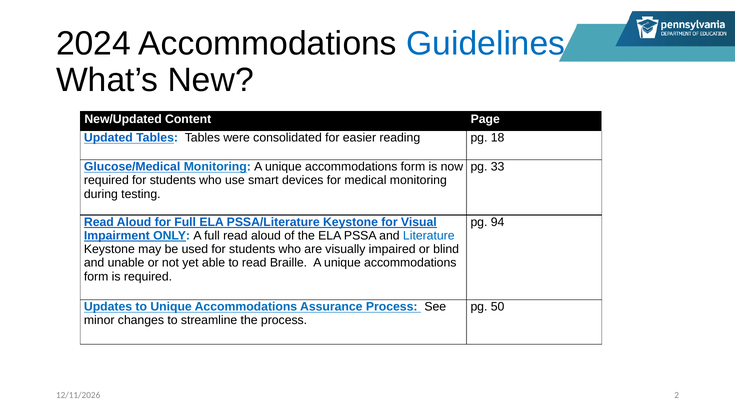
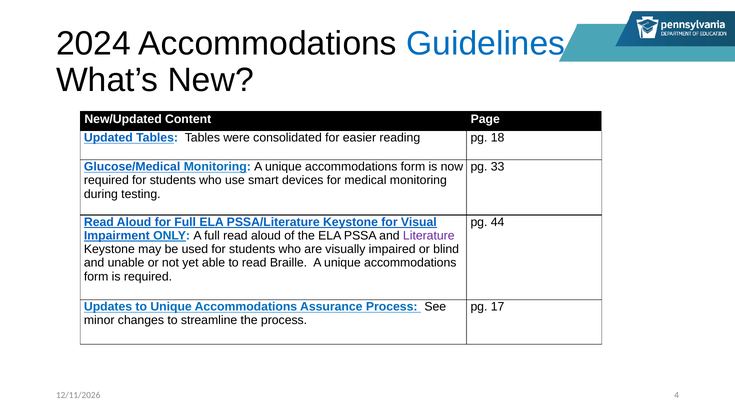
94: 94 -> 44 (498, 222)
Literature colour: blue -> purple (429, 235)
50: 50 -> 17 (498, 306)
2: 2 -> 4 (677, 395)
